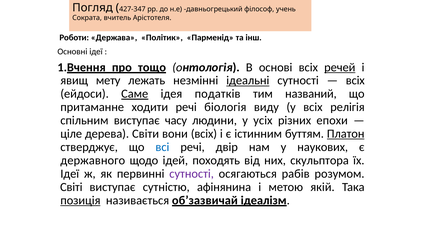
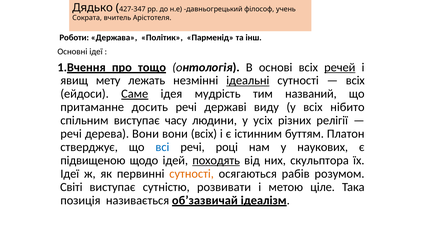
Погляд: Погляд -> Дядько (93, 8)
податків: податків -> мудрість (218, 94)
ходити: ходити -> досить (150, 107)
біологія: біологія -> державі (225, 107)
релігія: релігія -> нібито (347, 107)
епохи: епохи -> релігії (332, 120)
ціле: ціле -> речі (71, 134)
дерева Світи: Світи -> Вони (146, 134)
Платон underline: present -> none (346, 134)
двір: двір -> році (227, 147)
державного: державного -> підвищеною (93, 160)
походять underline: none -> present (216, 160)
сутності colour: purple -> orange (192, 174)
афінянина: афінянина -> розвивати (224, 187)
якій: якій -> ціле (323, 187)
позиція underline: present -> none (80, 200)
